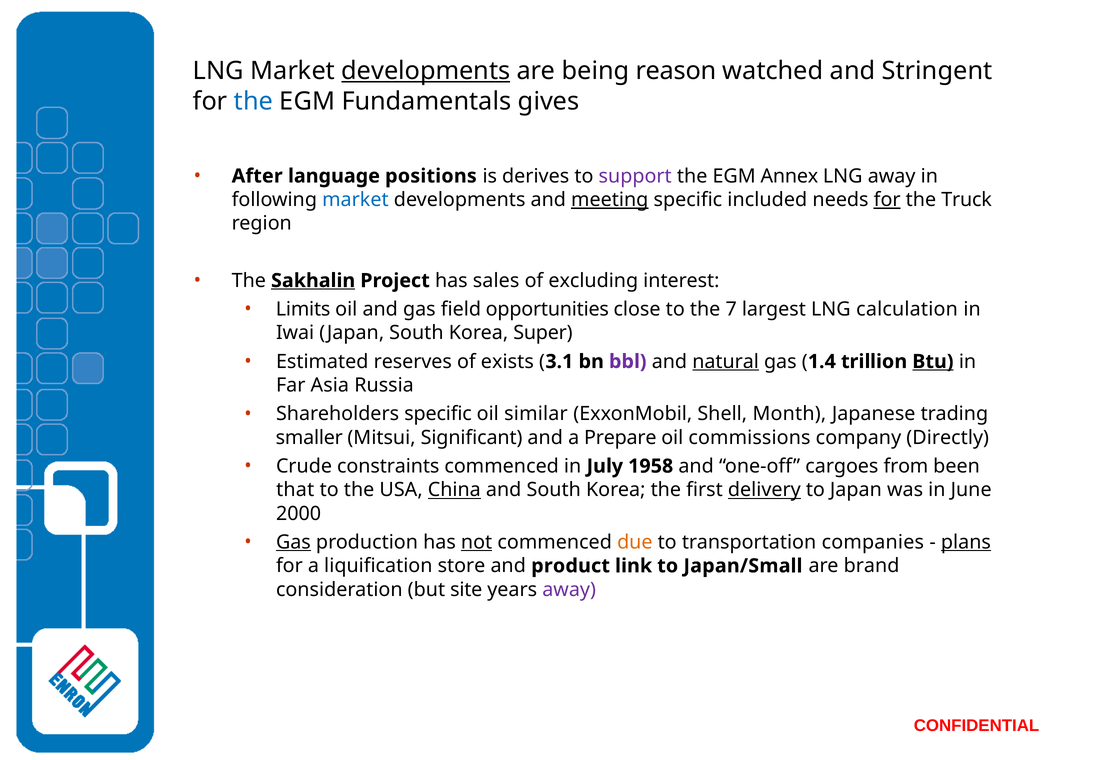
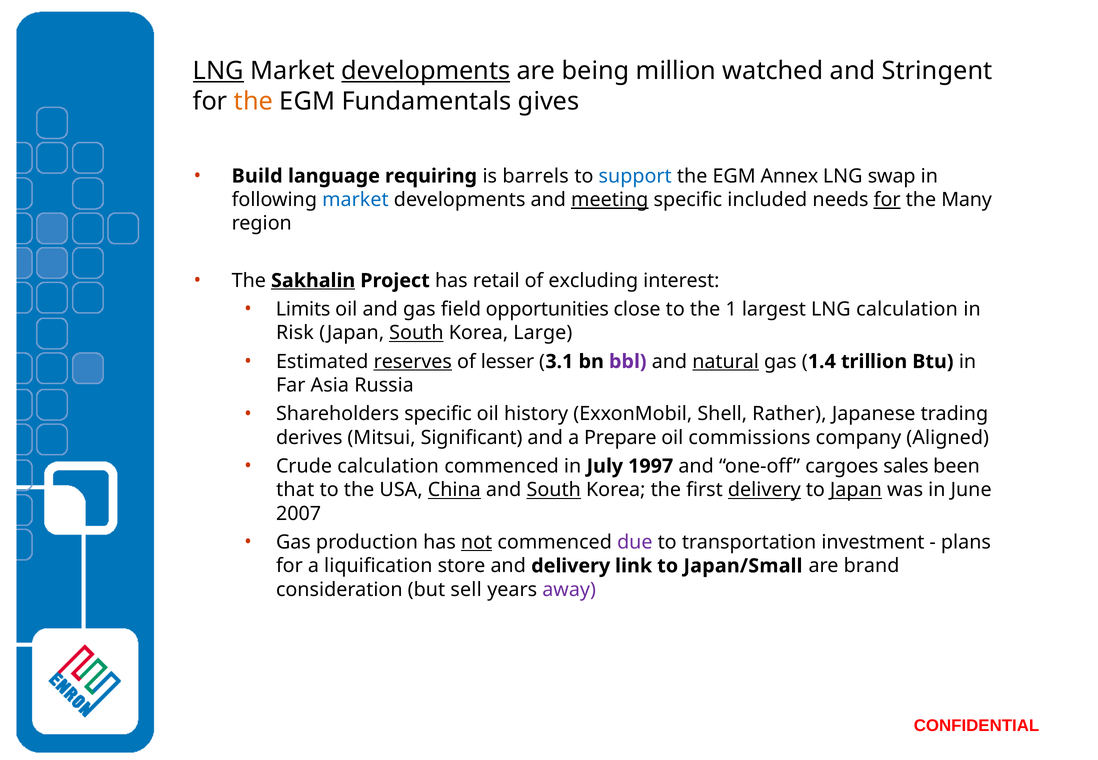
LNG underline: none -> present (218, 71)
reason: reason -> million (676, 71)
the colour: blue -> orange (253, 101)
After: After -> Build (257, 176)
positions: positions -> requiring (431, 176)
derives: derives -> barrels (536, 176)
support colour: purple -> blue (635, 176)
LNG away: away -> swap (892, 176)
Truck: Truck -> Many (967, 200)
sales: sales -> retail (496, 281)
7: 7 -> 1 (731, 309)
Iwai: Iwai -> Risk (295, 333)
South underline: none -> present (416, 333)
Super: Super -> Large (543, 333)
reserves underline: none -> present (413, 362)
exists: exists -> lesser (507, 362)
Btu underline: present -> none (933, 362)
similar: similar -> history (536, 414)
Month: Month -> Rather (789, 414)
smaller: smaller -> derives (309, 438)
Directly: Directly -> Aligned (948, 438)
Crude constraints: constraints -> calculation (388, 466)
1958: 1958 -> 1997 (651, 466)
from: from -> sales (906, 466)
South underline: none -> present (554, 490)
Japan underline: none -> present (856, 490)
2000: 2000 -> 2007 (299, 514)
Gas underline: present -> none (293, 542)
due colour: orange -> purple (635, 542)
companies: companies -> investment (873, 542)
plans underline: present -> none (966, 542)
and product: product -> delivery (571, 566)
site: site -> sell (466, 590)
